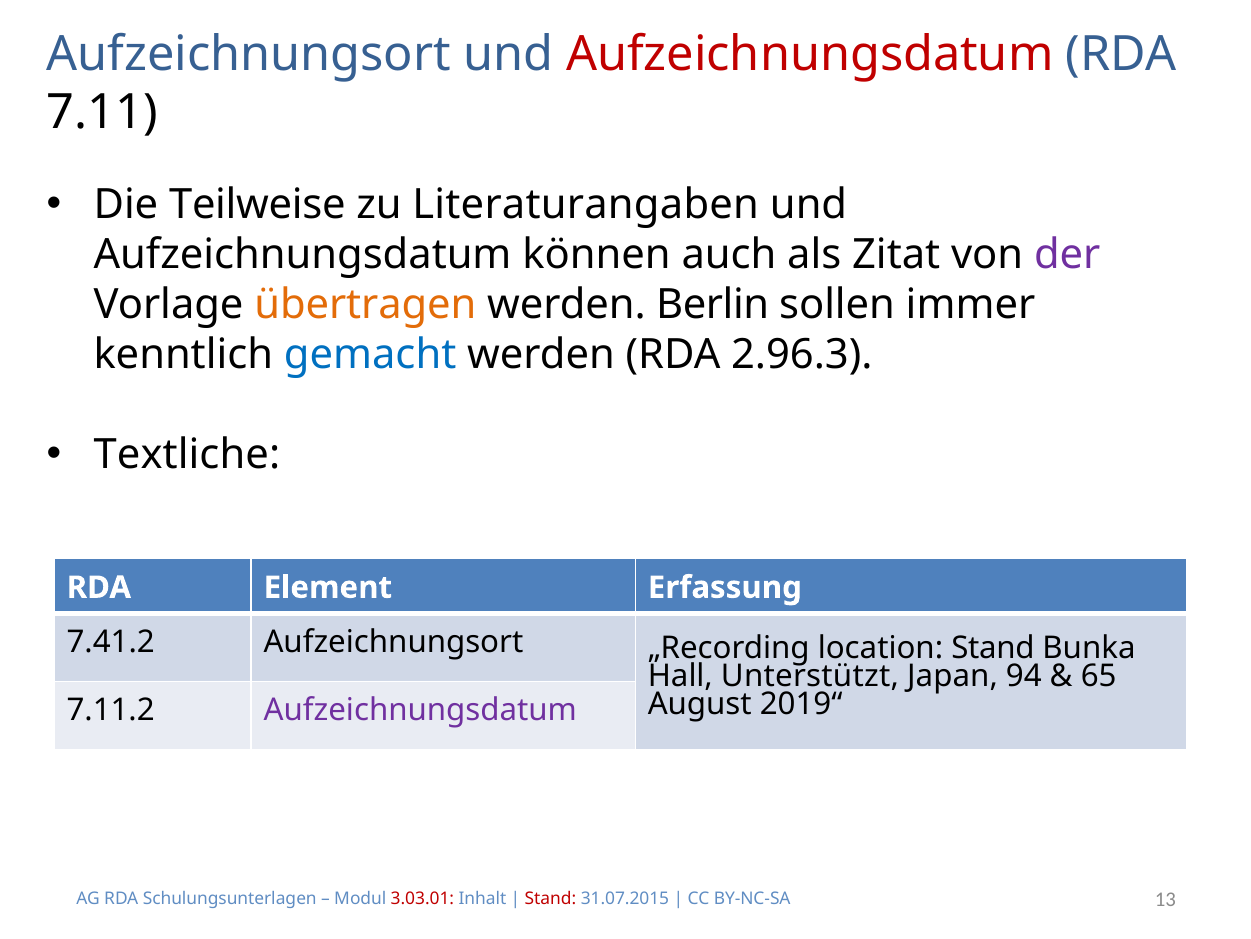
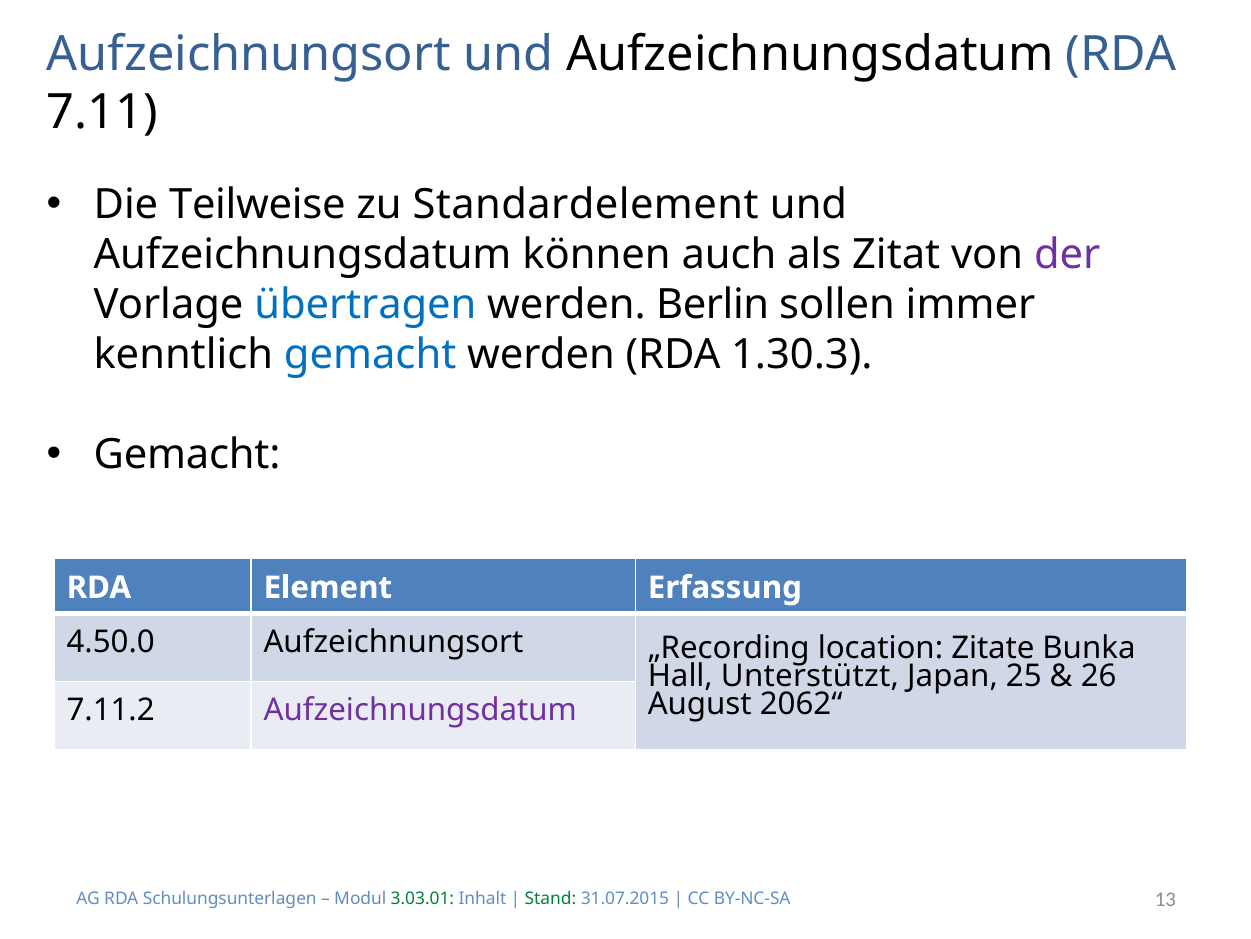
Aufzeichnungsdatum colour: red -> black (810, 54)
Literaturangaben: Literaturangaben -> Standardelement (586, 205)
übertragen colour: orange -> blue (365, 305)
2.96.3: 2.96.3 -> 1.30.3 (802, 355)
Textliche: Textliche -> Gemacht (187, 455)
7.41.2: 7.41.2 -> 4.50.0 (111, 641)
location Stand: Stand -> Zitate (993, 648)
94: 94 -> 25 (1024, 675)
65: 65 -> 26 (1099, 675)
2019“: 2019“ -> 2062“ (801, 703)
3.03.01 colour: red -> green (422, 898)
Stand colour: red -> green (551, 898)
